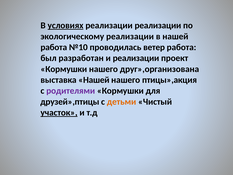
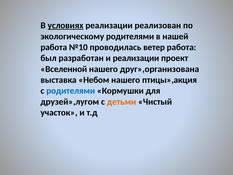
реализации реализации: реализации -> реализован (158, 25)
экологическому реализации: реализации -> родителями (130, 36)
Кормушки: Кормушки -> Вселенной (64, 69)
выставка Нашей: Нашей -> Небом (94, 80)
родителями colour: purple -> blue (71, 91)
друзей»,птицы: друзей»,птицы -> друзей»,лугом (70, 102)
участок underline: present -> none (59, 112)
